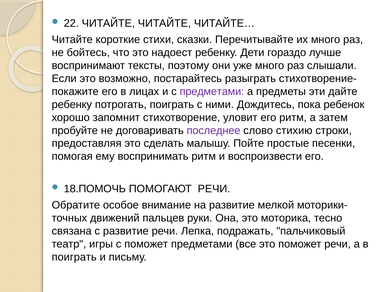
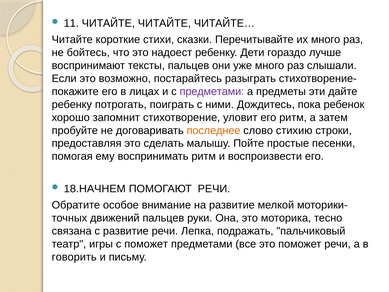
22: 22 -> 11 (71, 23)
тексты поэтому: поэтому -> пальцев (189, 65)
последнее colour: purple -> orange (214, 130)
18.ПОМОЧЬ: 18.ПОМОЧЬ -> 18.НАЧНЕМ (95, 189)
поиграть: поиграть -> говорить (74, 257)
